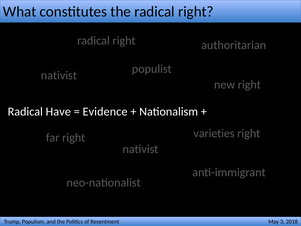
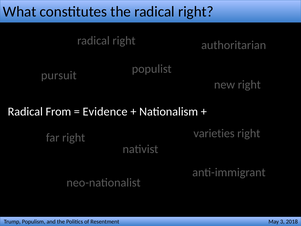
nativist: nativist -> pursuit (59, 75)
Have: Have -> From (58, 112)
